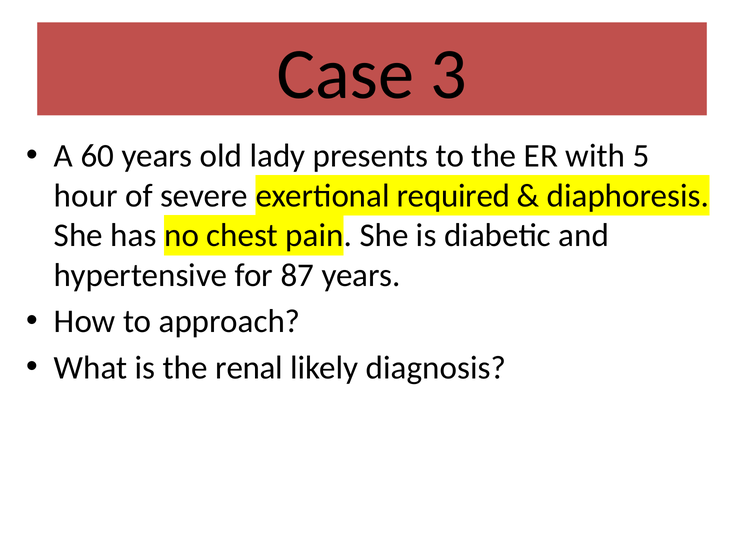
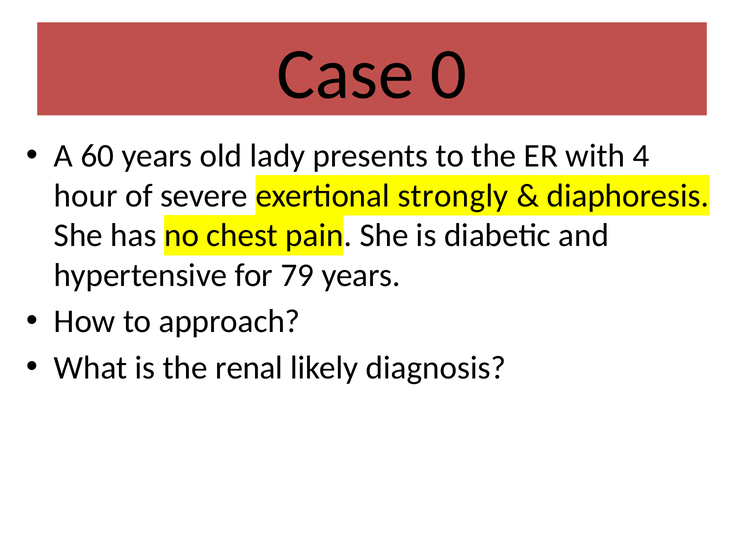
3: 3 -> 0 (449, 74)
5: 5 -> 4 (641, 156)
required: required -> strongly (453, 196)
87: 87 -> 79 (297, 275)
